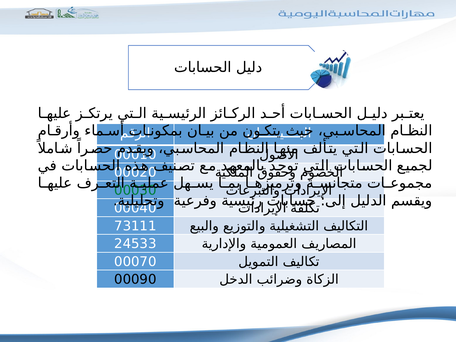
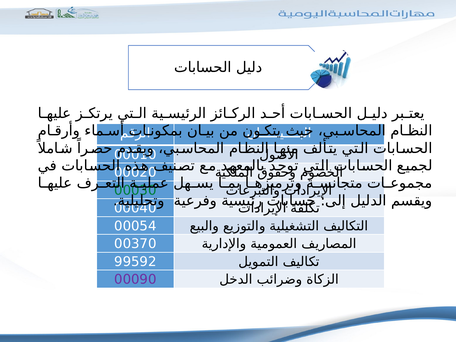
73111: 73111 -> 00054 (135, 226)
24533: 24533 -> 00370 (135, 244)
00070: 00070 -> 99592 (135, 262)
00090 colour: black -> purple (135, 280)
